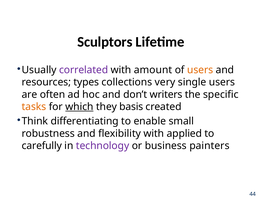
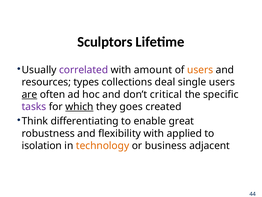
very: very -> deal (165, 82)
are underline: none -> present (29, 94)
writers: writers -> critical (166, 94)
tasks colour: orange -> purple (34, 106)
basis: basis -> goes (131, 106)
small: small -> great (181, 121)
carefully: carefully -> isolation (42, 145)
technology colour: purple -> orange (103, 145)
painters: painters -> adjacent (210, 145)
